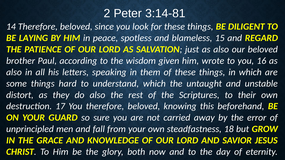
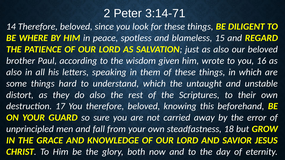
3:14-81: 3:14-81 -> 3:14-71 (165, 13)
LAYING: LAYING -> WHERE (33, 38)
